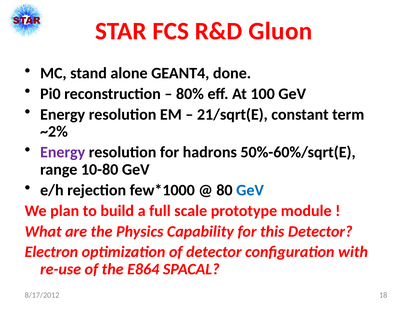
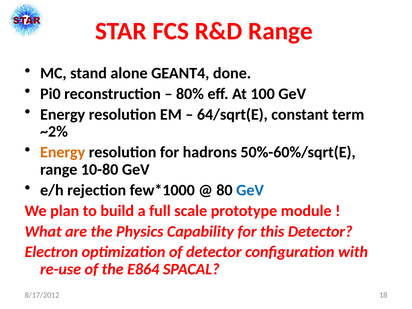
R&D Gluon: Gluon -> Range (281, 31)
21/sqrt(E: 21/sqrt(E -> 64/sqrt(E (232, 114)
Energy colour: purple -> orange (63, 152)
